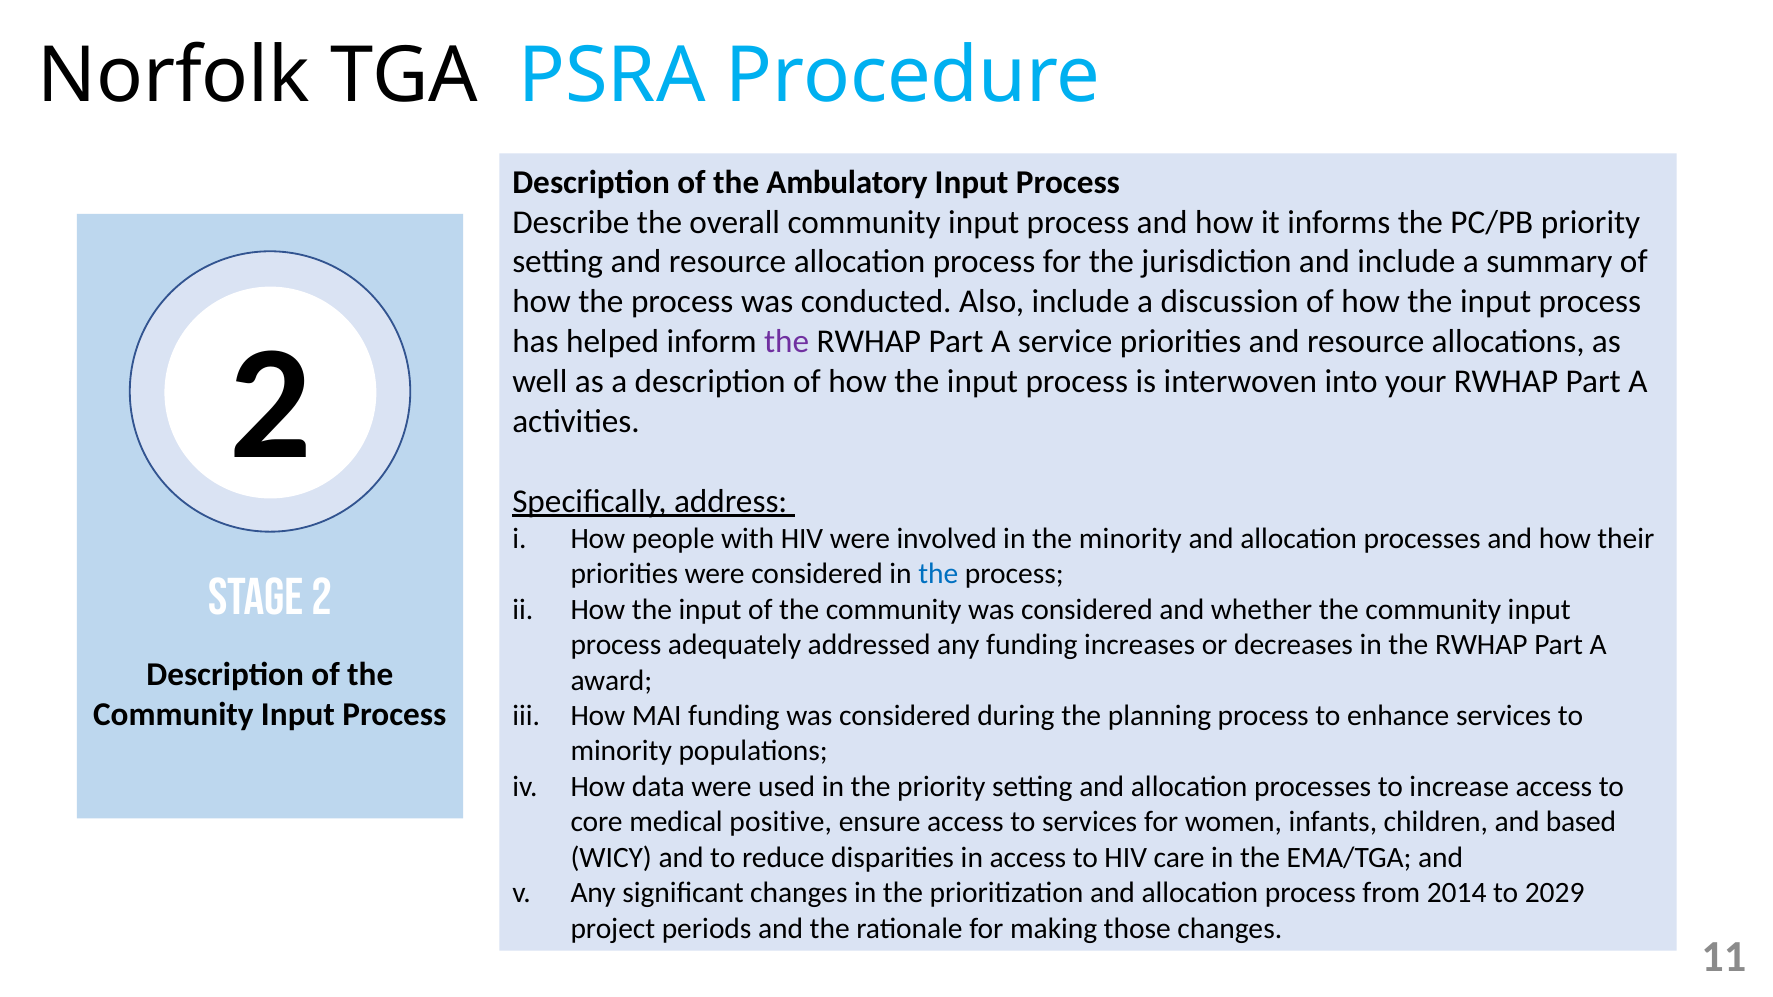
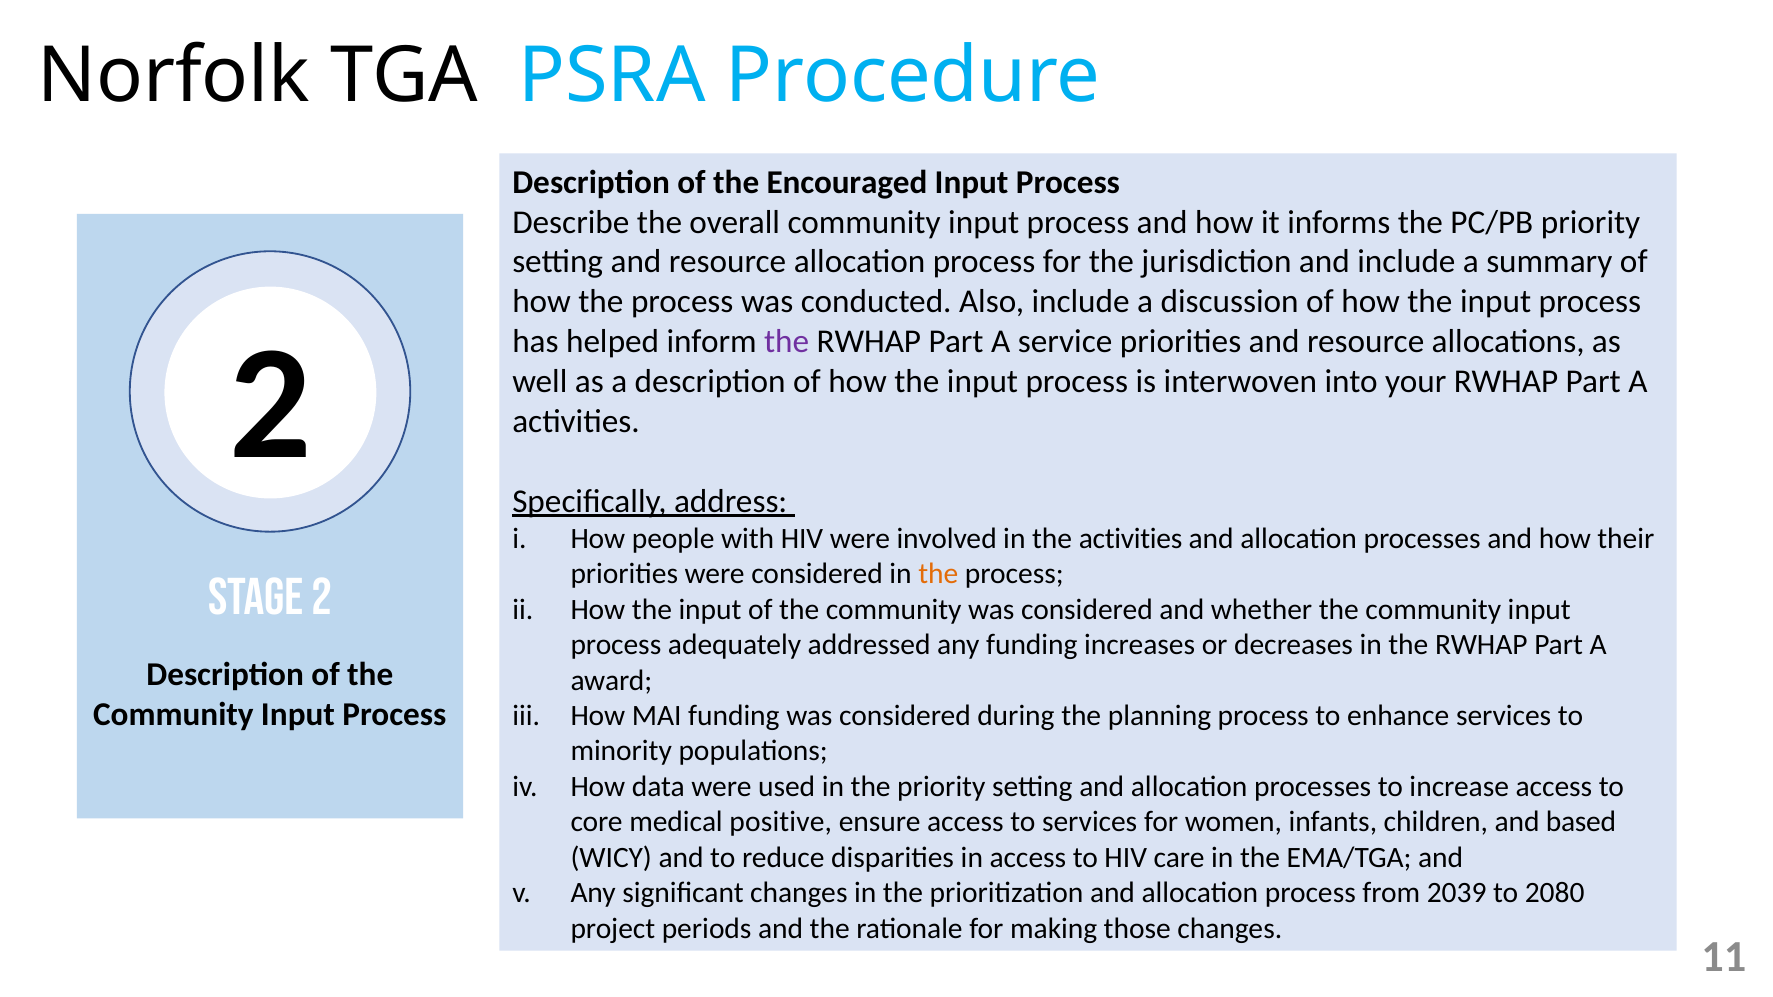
Ambulatory: Ambulatory -> Encouraged (847, 182)
the minority: minority -> activities (1131, 539)
the colour: blue -> orange (938, 574)
2014: 2014 -> 2039 (1457, 893)
2029: 2029 -> 2080 (1555, 893)
